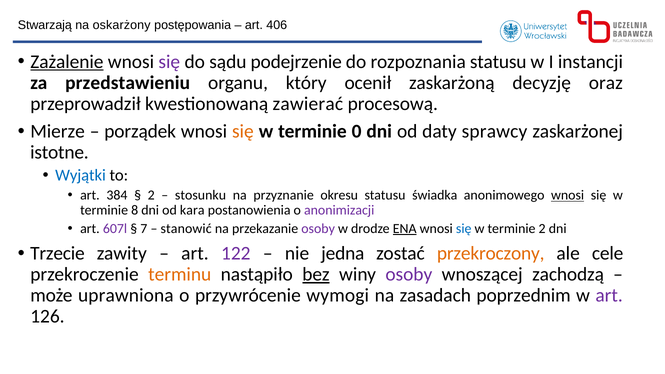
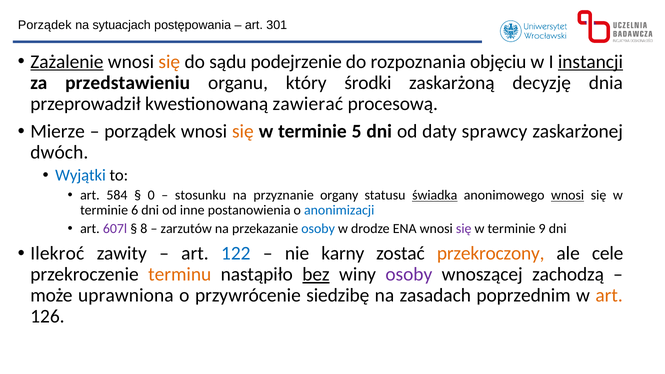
Stwarzają: Stwarzają -> Porządek (45, 25)
oskarżony: oskarżony -> sytuacjach (122, 25)
406: 406 -> 301 (277, 25)
się colour: purple -> orange (169, 62)
rozpoznania statusu: statusu -> objęciu (498, 62)
instancji underline: none -> present (590, 62)
ocenił: ocenił -> środki (368, 83)
oraz: oraz -> dnia (606, 83)
0: 0 -> 5 (357, 131)
istotne: istotne -> dwóch (59, 152)
384: 384 -> 584 (117, 195)
2: 2 -> 0 (151, 195)
okresu: okresu -> organy (339, 195)
świadka underline: none -> present (435, 195)
8: 8 -> 6 (135, 210)
kara: kara -> inne (192, 210)
anonimizacji colour: purple -> blue (339, 210)
7: 7 -> 8 (144, 229)
stanowić: stanowić -> zarzutów (186, 229)
osoby colour: purple -> blue (318, 229)
ENA underline: present -> none (405, 229)
się colour: blue -> purple (464, 229)
terminie 2: 2 -> 9 (542, 229)
Trzecie: Trzecie -> Ilekroć (57, 254)
122 colour: purple -> blue (236, 254)
jedna: jedna -> karny (343, 254)
wymogi: wymogi -> siedzibę (338, 295)
art colour: purple -> orange (609, 295)
